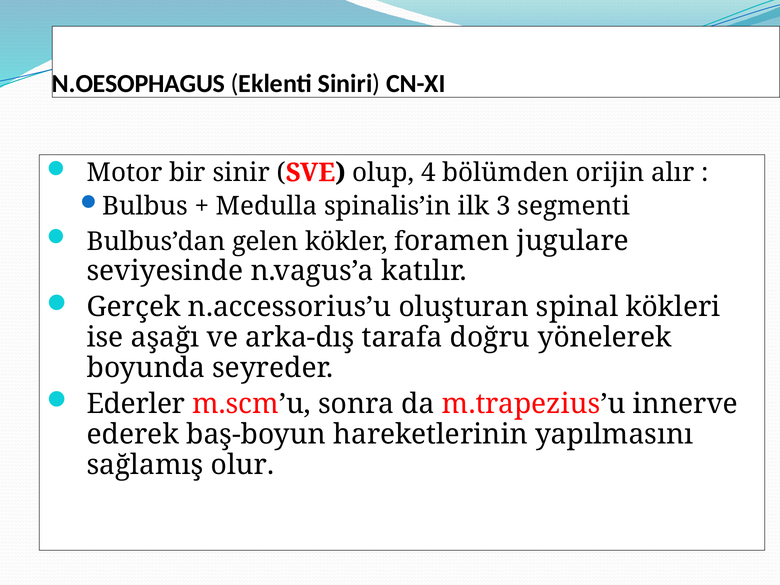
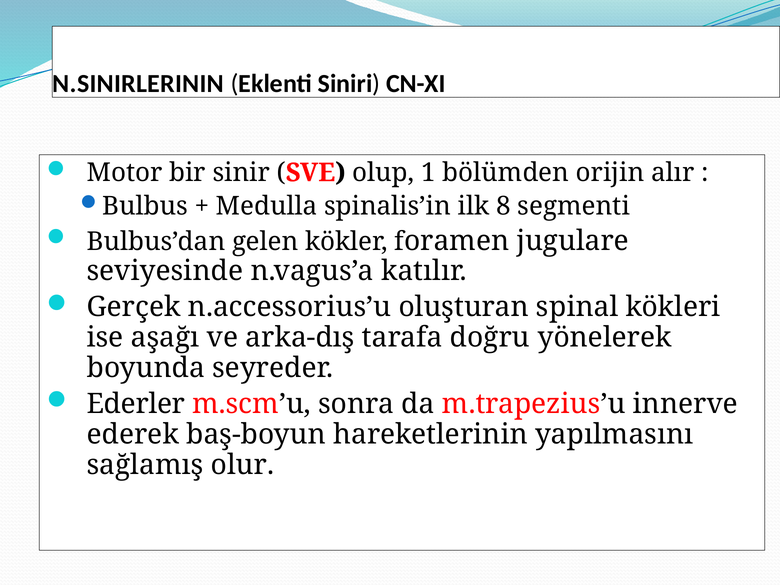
N.OESOPHAGUS: N.OESOPHAGUS -> N.SINIRLERININ (138, 84)
4: 4 -> 1 (428, 173)
3: 3 -> 8 (503, 206)
